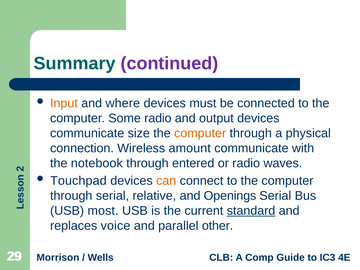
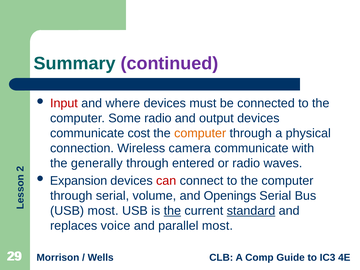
Input colour: orange -> red (64, 103)
size: size -> cost (139, 133)
amount: amount -> camera (190, 148)
notebook: notebook -> generally (97, 163)
Touchpad: Touchpad -> Expansion (79, 181)
can colour: orange -> red (166, 181)
relative: relative -> volume (154, 196)
the underline: none -> present (172, 211)
parallel other: other -> most (217, 226)
